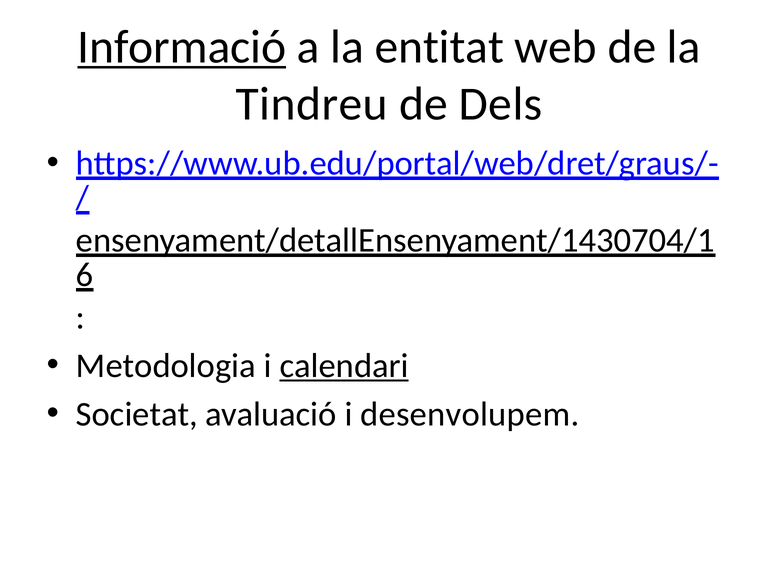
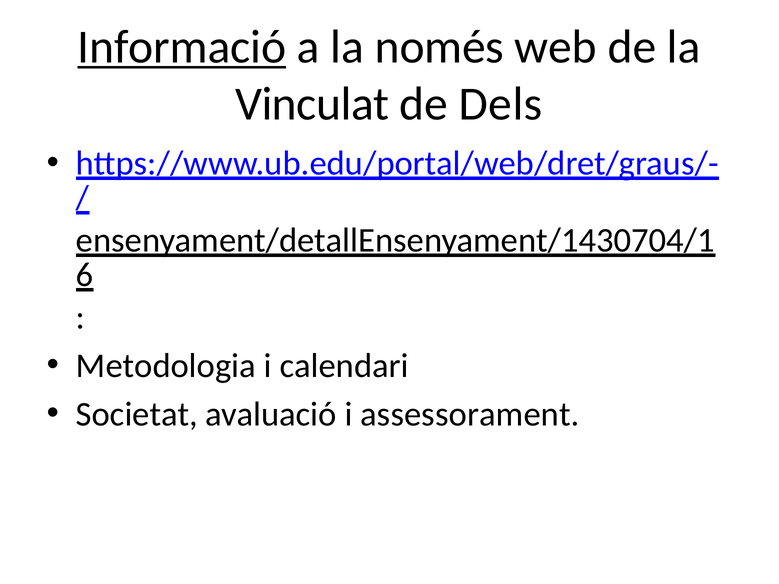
entitat: entitat -> només (439, 47)
Tindreu: Tindreu -> Vinculat (312, 104)
calendari underline: present -> none (344, 366)
desenvolupem: desenvolupem -> assessorament (470, 414)
